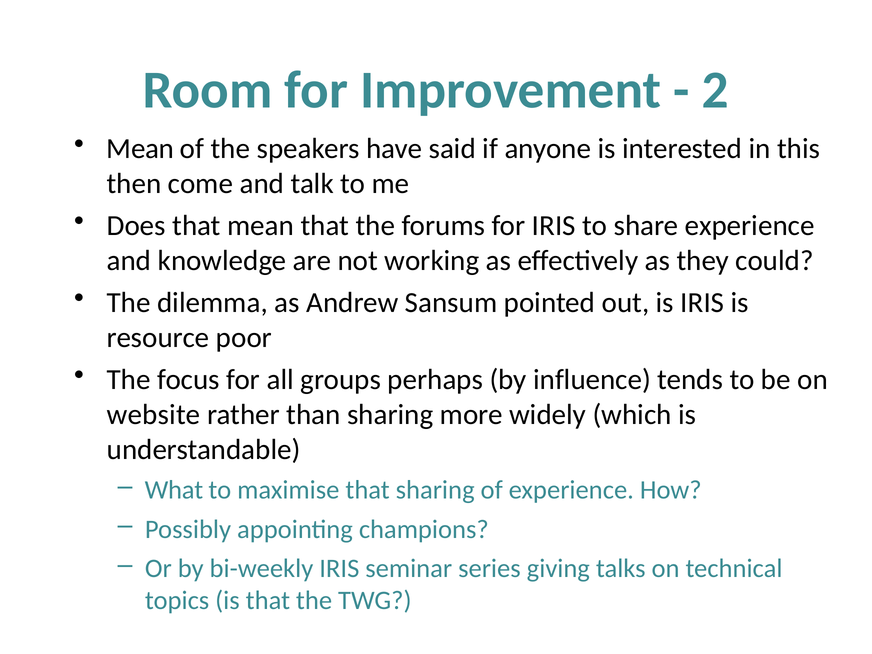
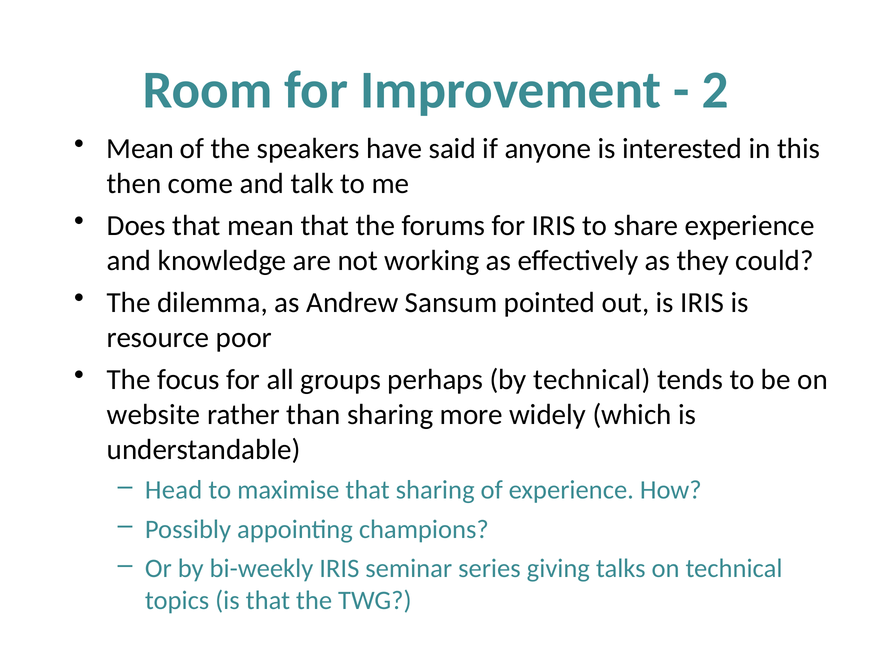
by influence: influence -> technical (592, 380)
What: What -> Head (174, 490)
